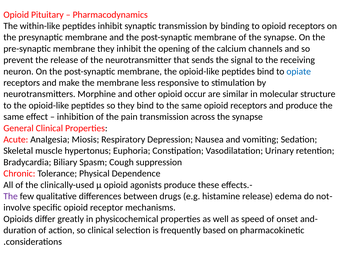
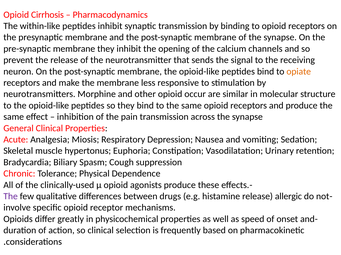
Pituitary: Pituitary -> Cirrhosis (47, 15)
opiate colour: blue -> orange (299, 72)
edema: edema -> allergic (288, 197)
